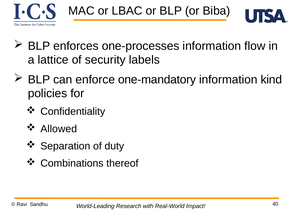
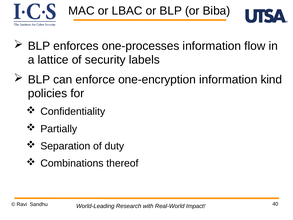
one-mandatory: one-mandatory -> one-encryption (157, 79)
Allowed: Allowed -> Partially (59, 129)
